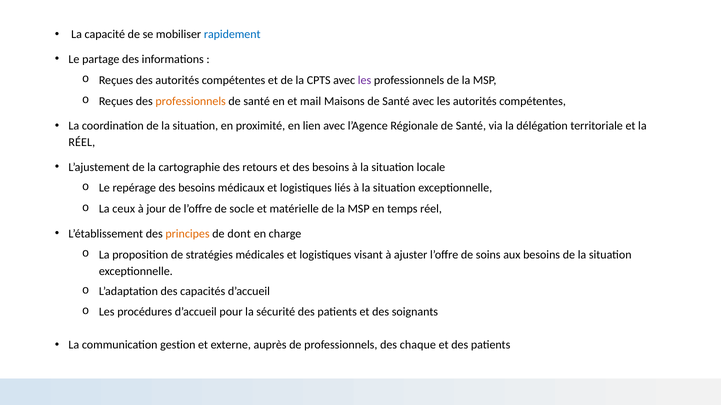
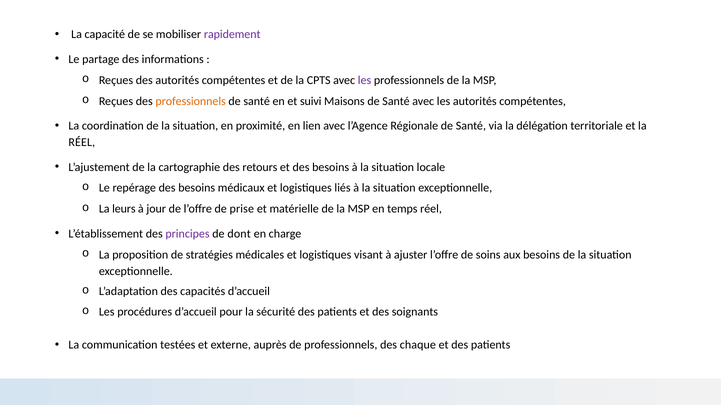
rapidement colour: blue -> purple (232, 34)
mail: mail -> suivi (311, 101)
ceux: ceux -> leurs (124, 209)
socle: socle -> prise (242, 209)
principes colour: orange -> purple (188, 234)
gestion: gestion -> testées (178, 345)
